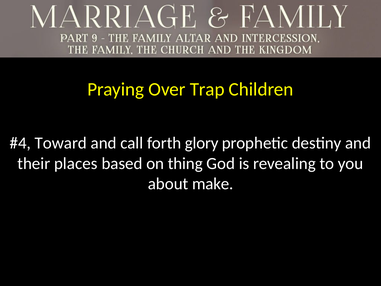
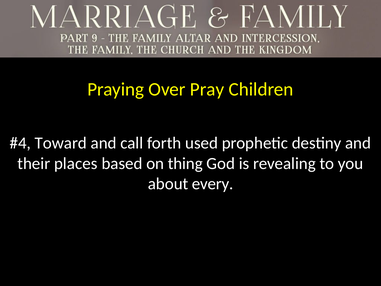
Trap: Trap -> Pray (207, 89)
glory: glory -> used (202, 143)
make: make -> every (213, 184)
